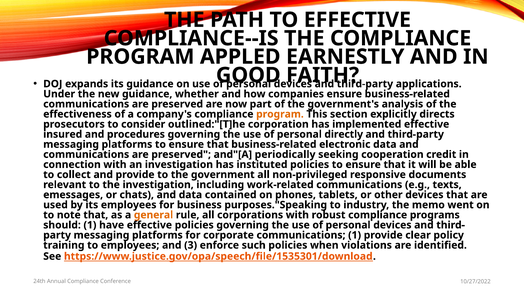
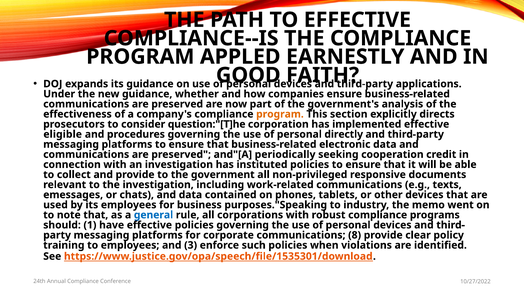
outlined:"[T]he: outlined:"[T]he -> question:"[T]he (207, 124)
insured: insured -> eligible (63, 134)
general colour: orange -> blue (154, 215)
communications 1: 1 -> 8 (355, 235)
